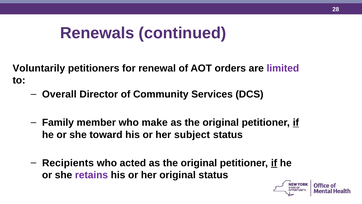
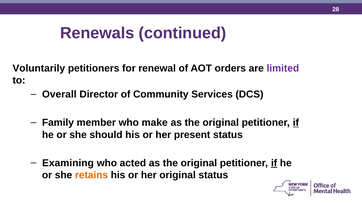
toward: toward -> should (106, 134)
subject: subject -> present (192, 134)
Recipients: Recipients -> Examining (68, 163)
retains colour: purple -> orange (91, 175)
